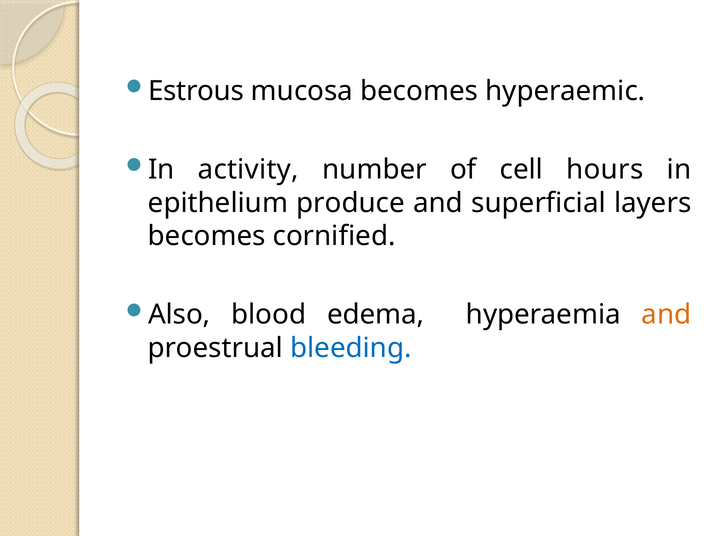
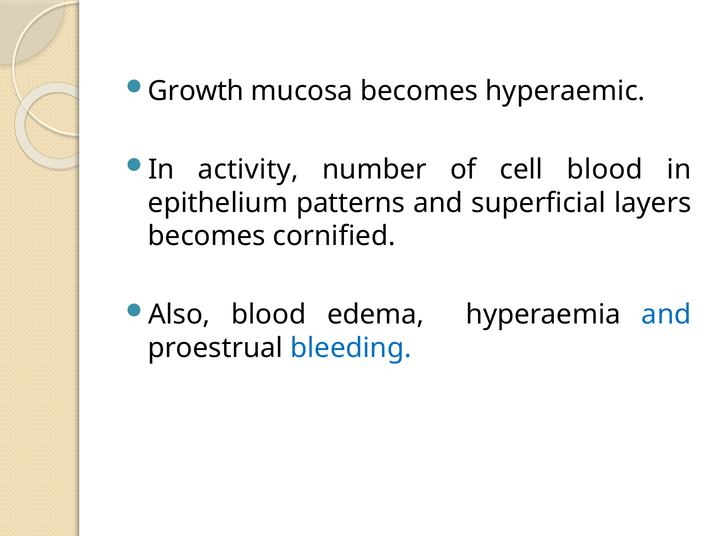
Estrous: Estrous -> Growth (196, 91)
cell hours: hours -> blood (605, 170)
produce: produce -> patterns (351, 203)
and colour: orange -> blue (666, 315)
